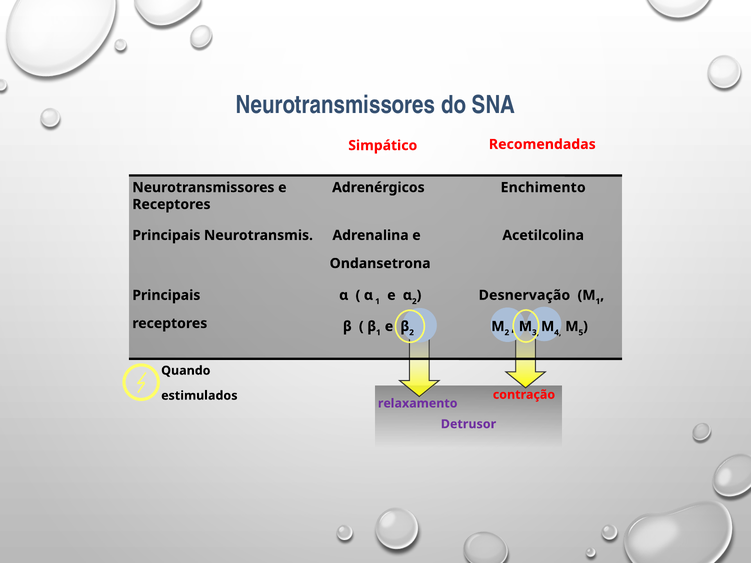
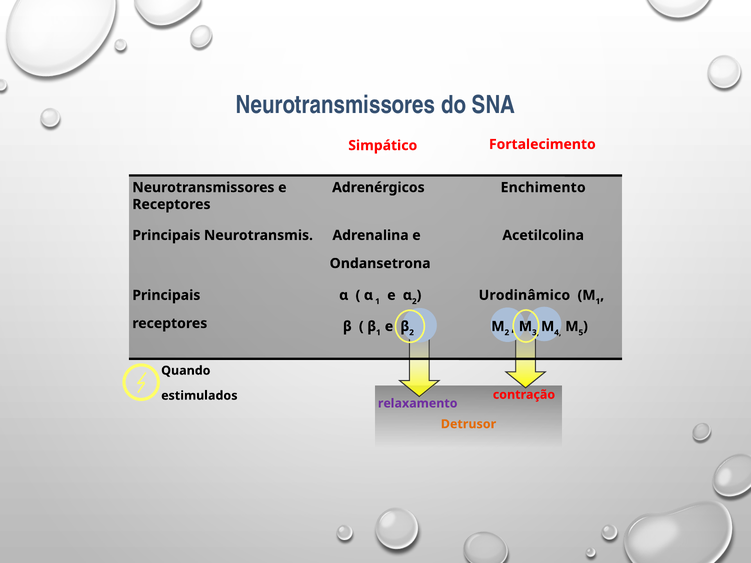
Recomendadas: Recomendadas -> Fortalecimento (542, 144)
Desnervação: Desnervação -> Urodinâmico (524, 295)
Detrusor colour: purple -> orange (468, 424)
